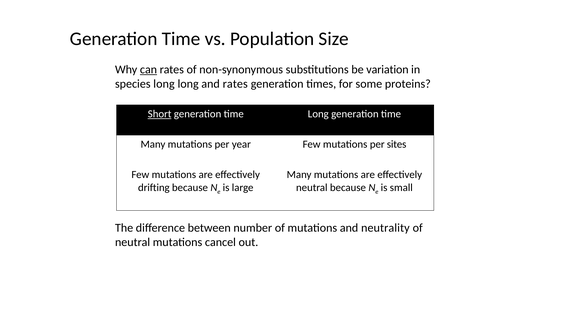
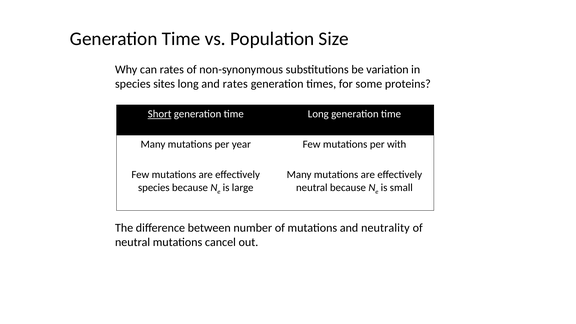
can underline: present -> none (148, 69)
species long: long -> sites (164, 84)
sites: sites -> with (397, 144)
drifting: drifting -> species (154, 188)
